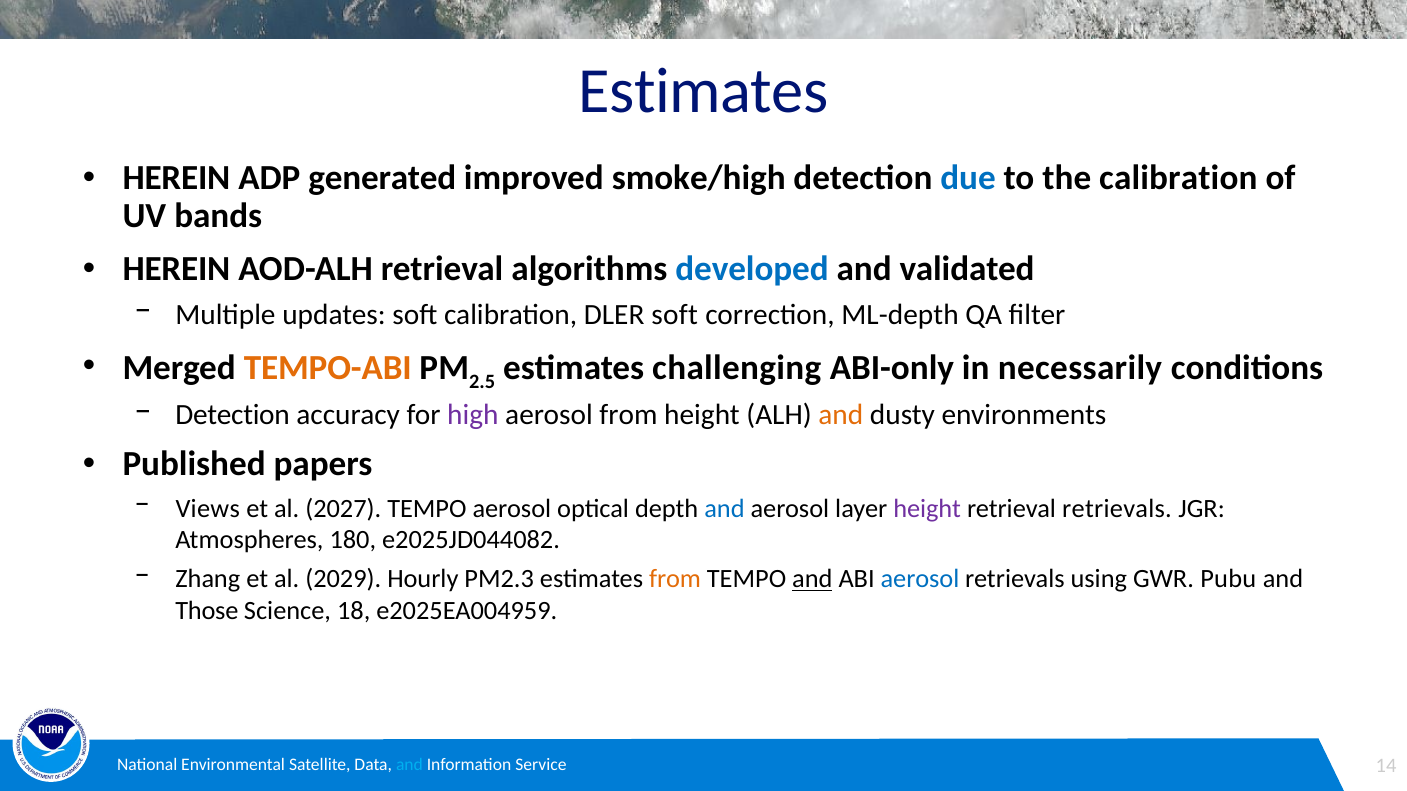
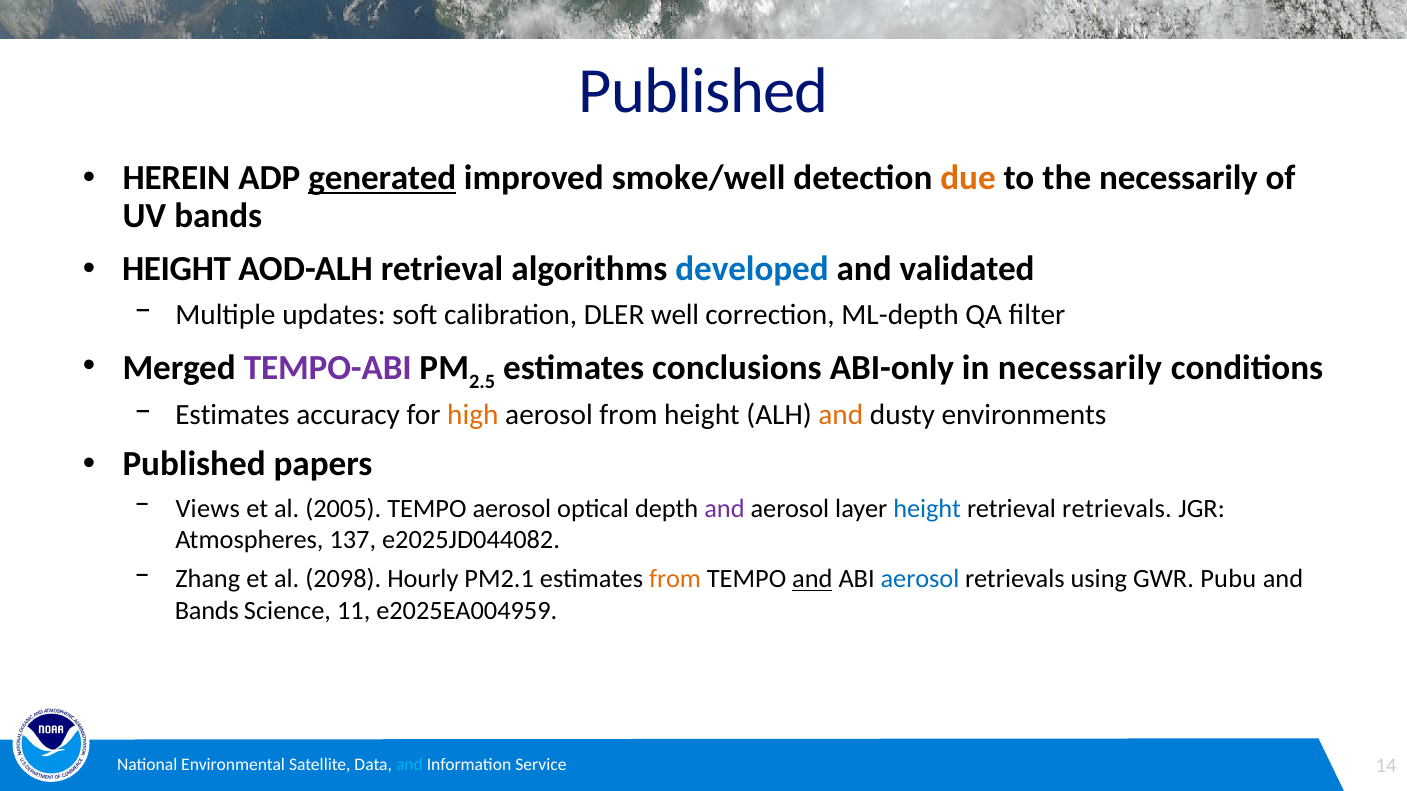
Estimates: Estimates -> Published (704, 91)
generated underline: none -> present (382, 178)
smoke/high: smoke/high -> smoke/well (699, 178)
due colour: blue -> orange (968, 178)
the calibration: calibration -> necessarily (1178, 178)
HEREIN: HEREIN -> HEIGHT (177, 269)
DLER soft: soft -> well (675, 315)
TEMPO-ABI colour: orange -> purple (328, 368)
challenging: challenging -> conclusions (737, 368)
Detection: Detection -> Estimates (232, 416)
high colour: purple -> orange (473, 416)
2027: 2027 -> 2005 (343, 509)
and colour: blue -> purple (724, 509)
height colour: purple -> blue (927, 509)
180: 180 -> 137 (353, 540)
2029: 2029 -> 2098 (343, 579)
PM2.3: PM2.3 -> PM2.1 (499, 579)
Those: Those -> Bands (207, 611)
18: 18 -> 11 (354, 611)
